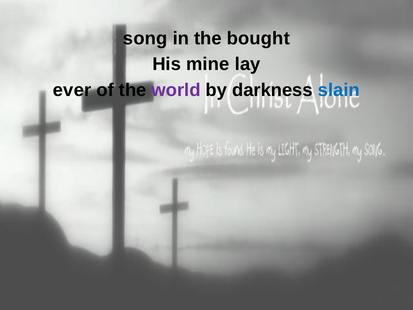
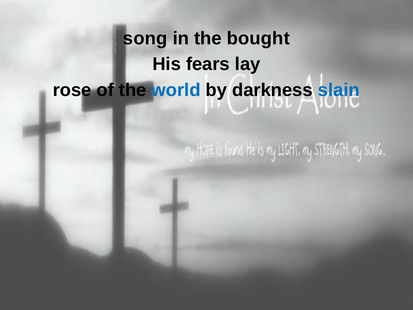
mine: mine -> fears (208, 64)
ever: ever -> rose (72, 90)
world colour: purple -> blue (176, 90)
